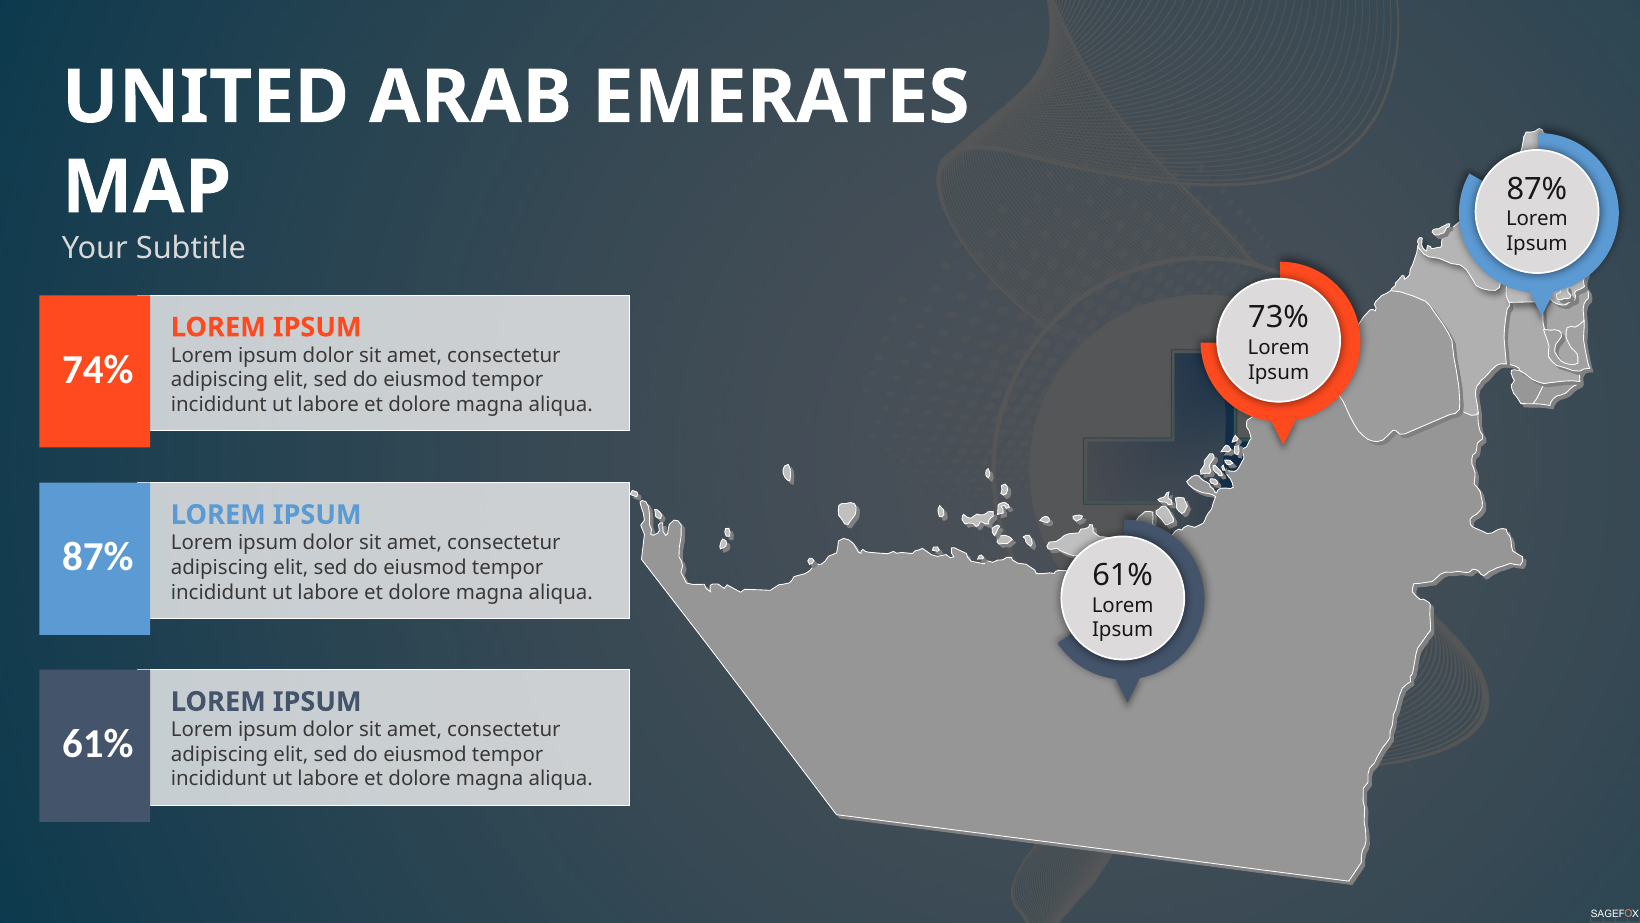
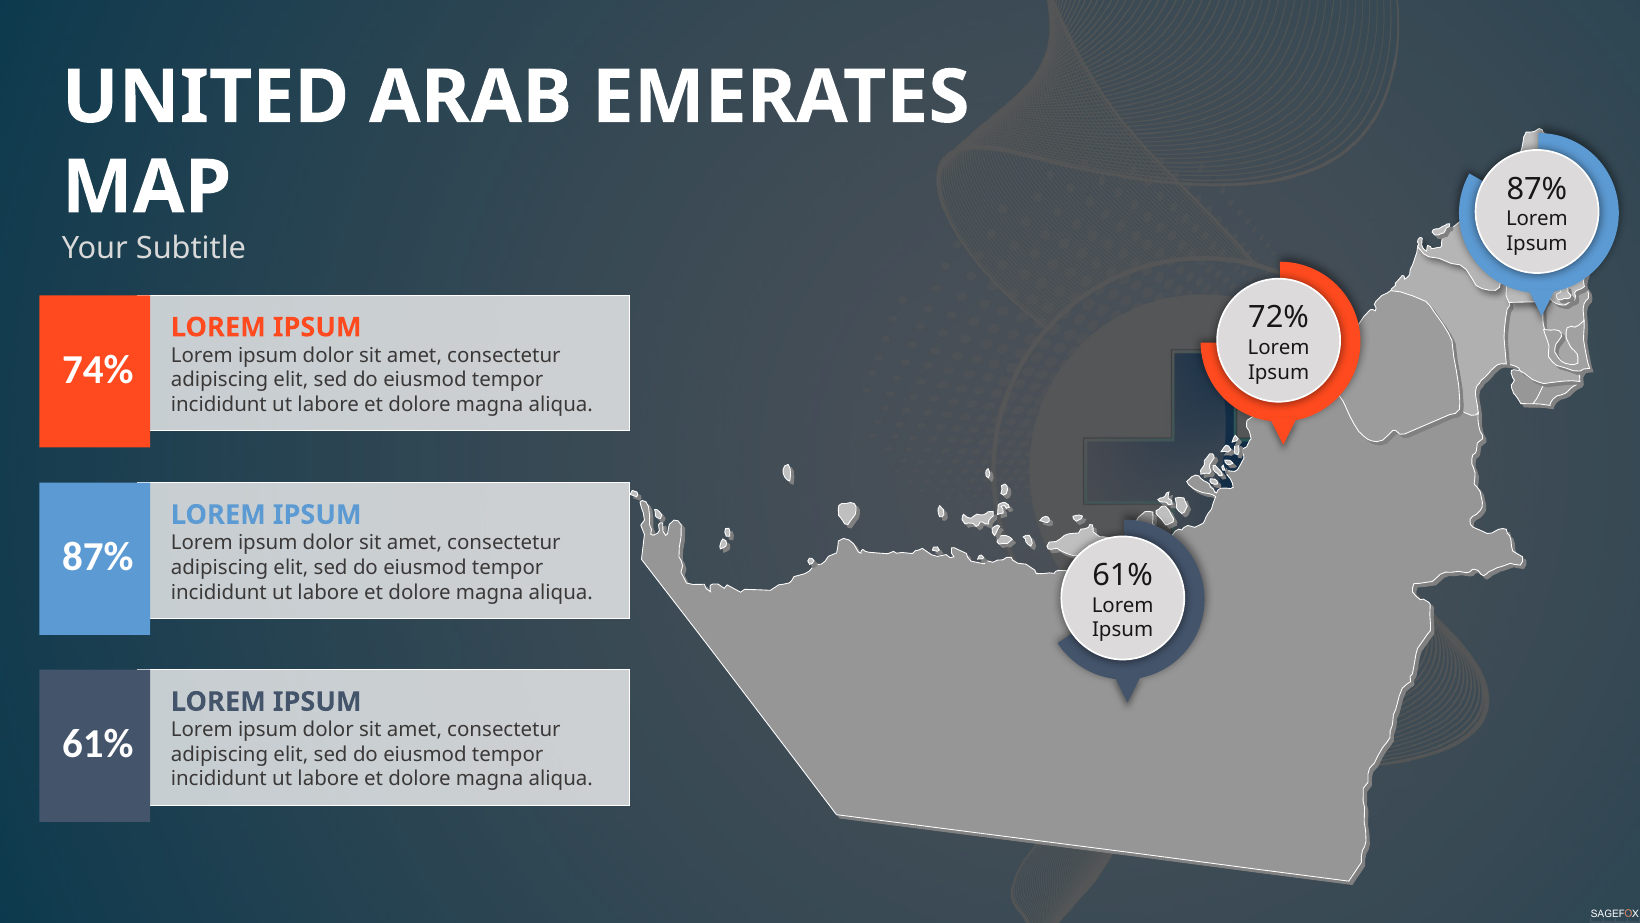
73%: 73% -> 72% (1279, 318)
